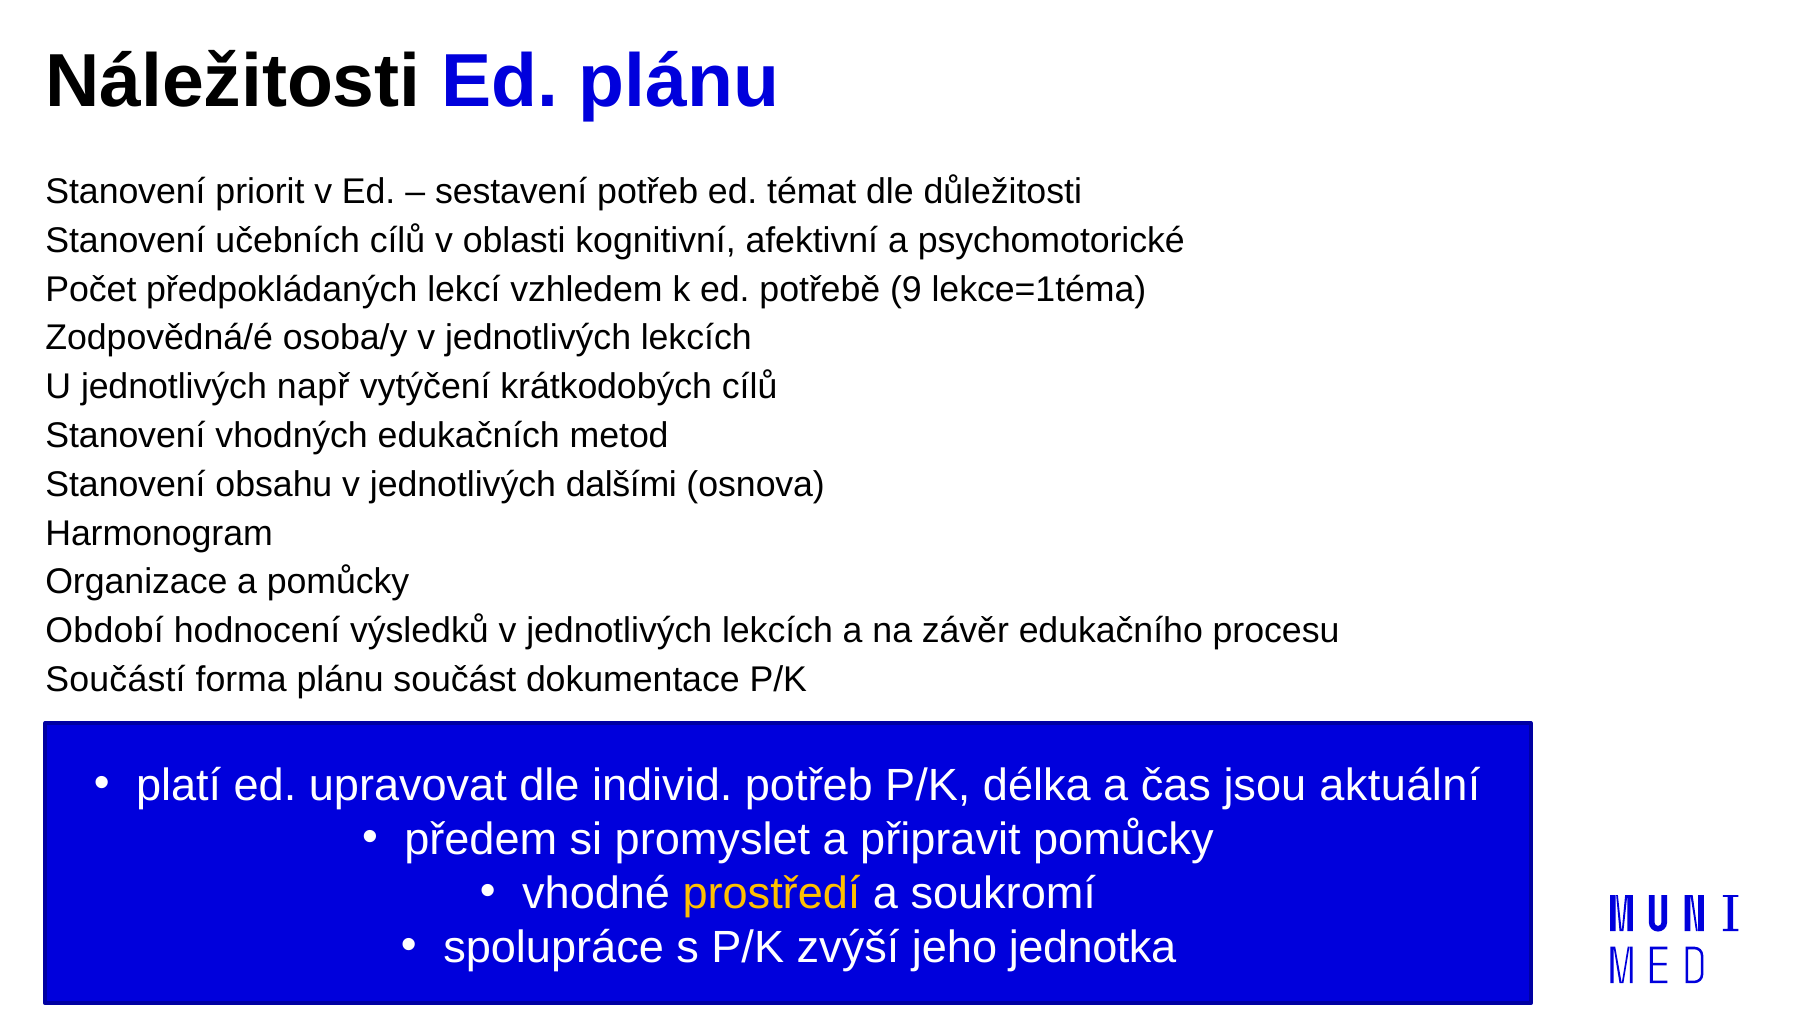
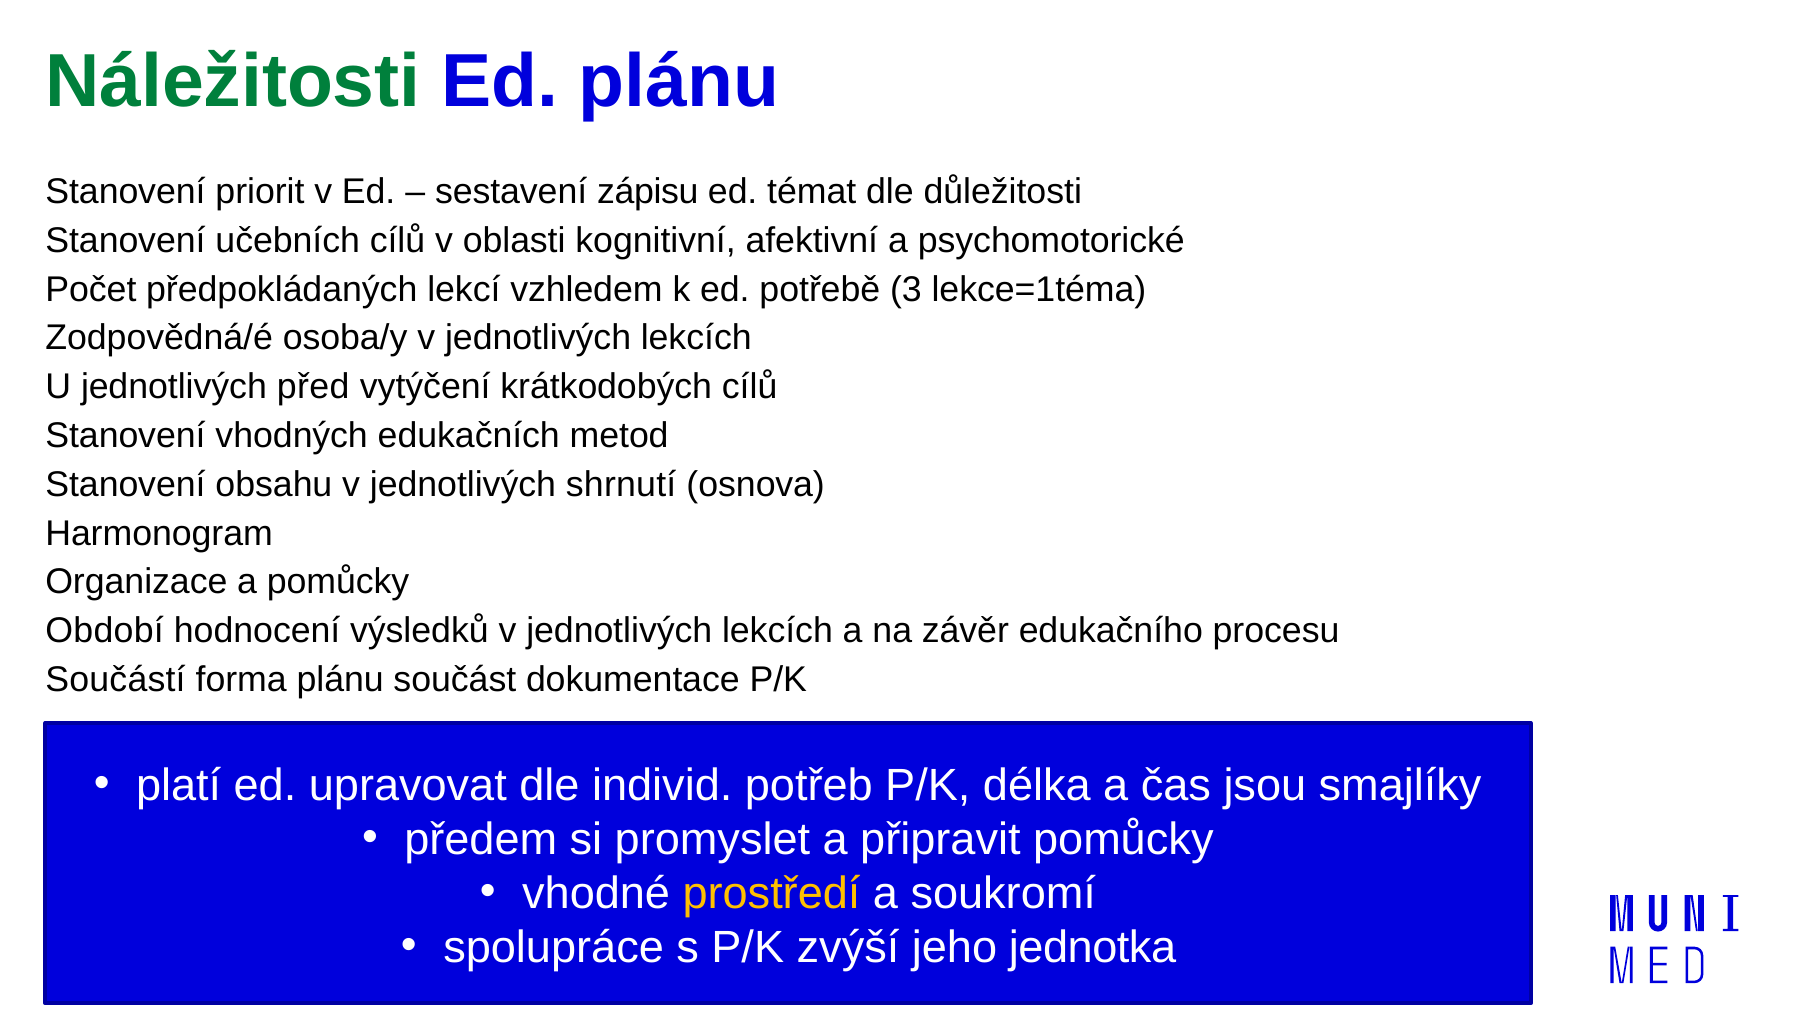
Náležitosti colour: black -> green (233, 82)
sestavení potřeb: potřeb -> zápisu (648, 192)
9: 9 -> 3 (906, 289)
např: např -> před (313, 387)
dalšími: dalšími -> shrnutí (621, 484)
aktuální: aktuální -> smajlíky (1400, 785)
